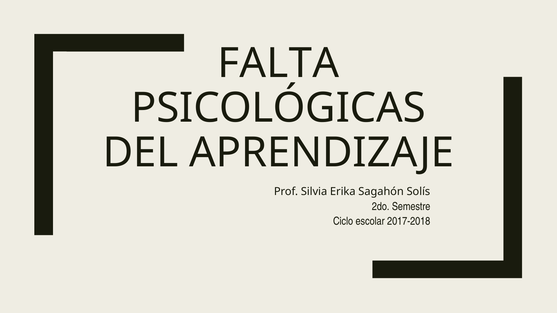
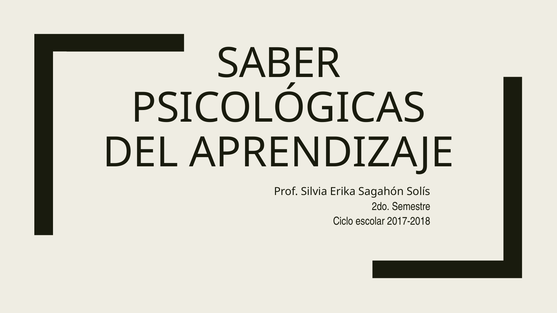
FALTA: FALTA -> SABER (279, 63)
